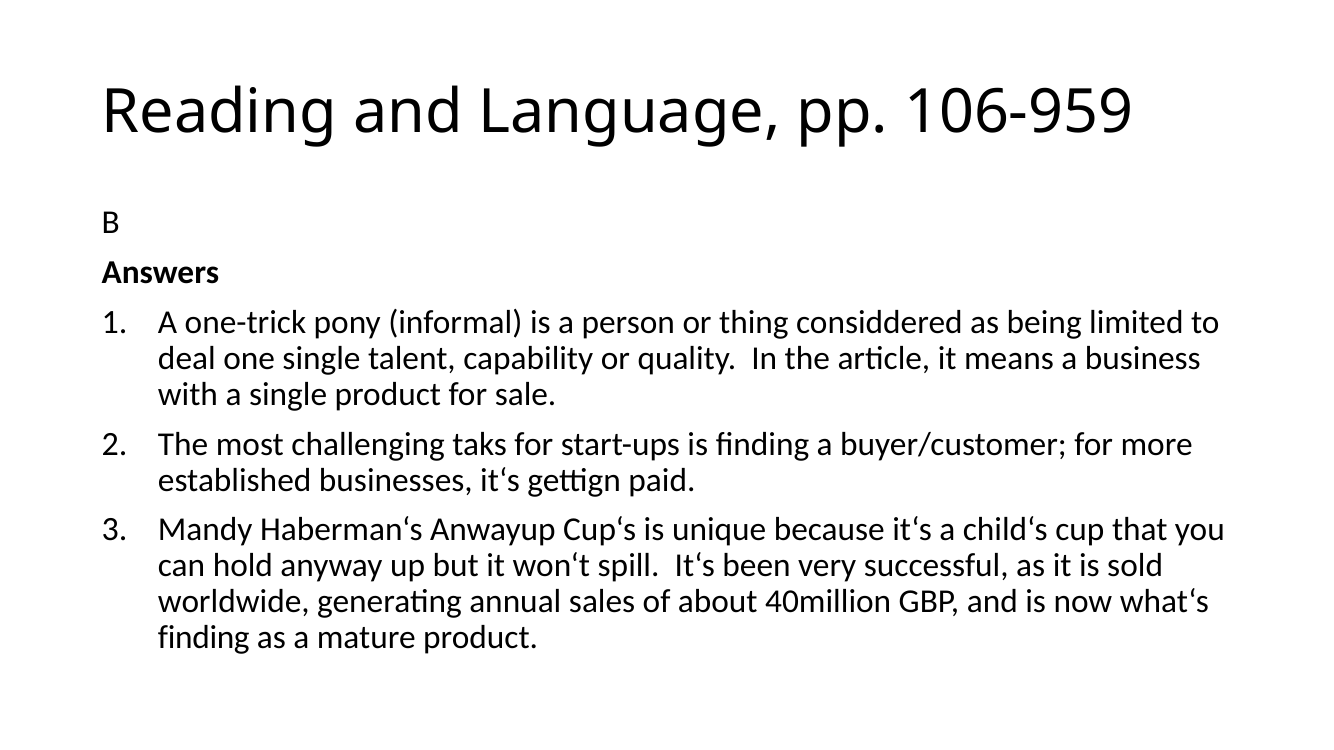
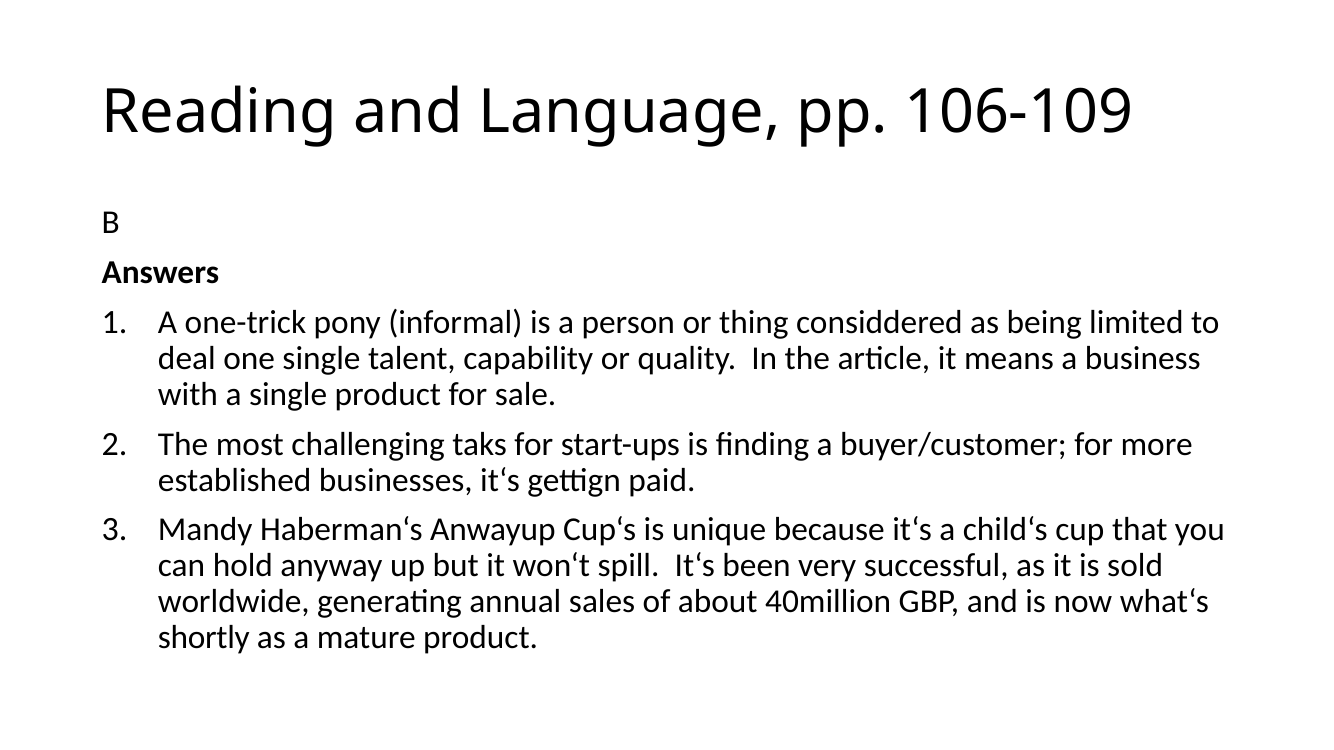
106-959: 106-959 -> 106-109 (1019, 112)
finding: finding -> shortly (204, 638)
